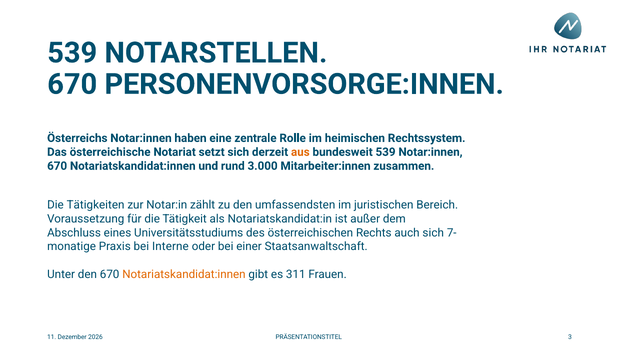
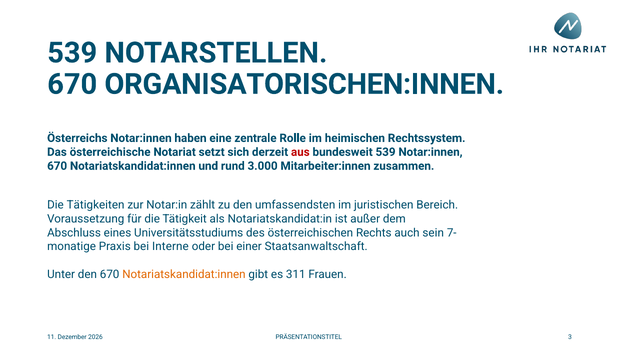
PERSONENVORSORGE:INNEN: PERSONENVORSORGE:INNEN -> ORGANISATORISCHEN:INNEN (304, 84)
aus colour: orange -> red (300, 152)
auch sich: sich -> sein (433, 233)
